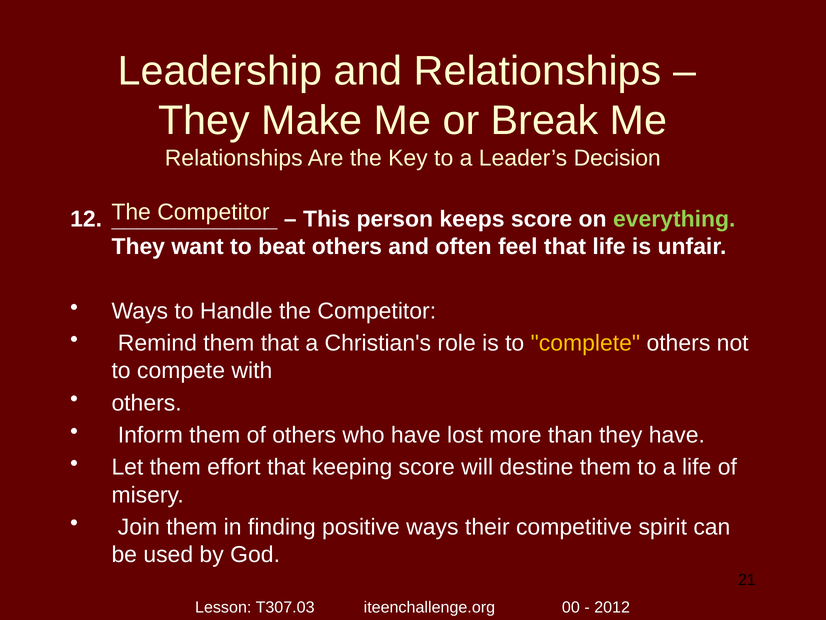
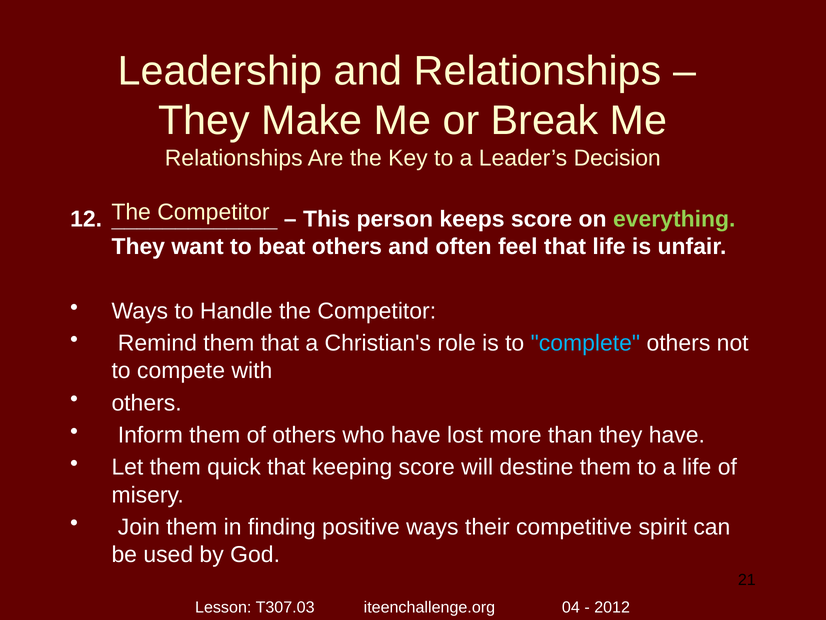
complete colour: yellow -> light blue (585, 343)
effort: effort -> quick (234, 467)
00: 00 -> 04 (571, 607)
